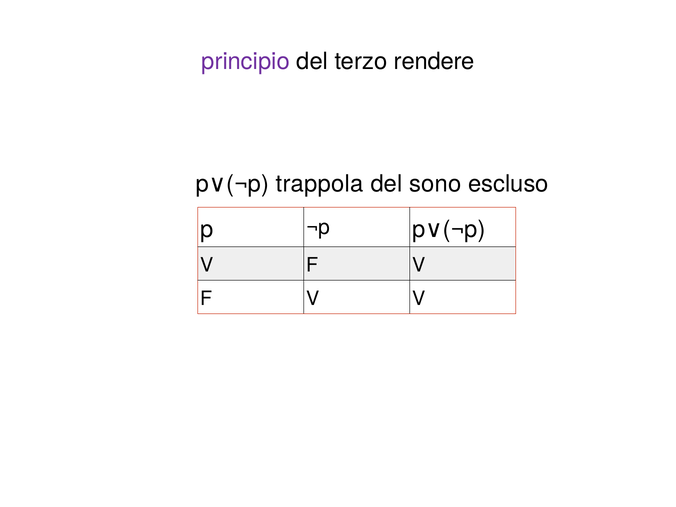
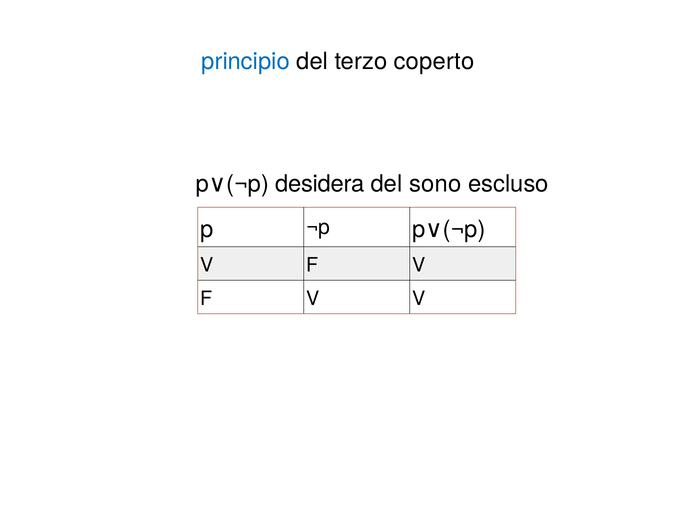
principio colour: purple -> blue (246, 61)
rendere: rendere -> coperto (434, 61)
trappola: trappola -> desidera (320, 184)
